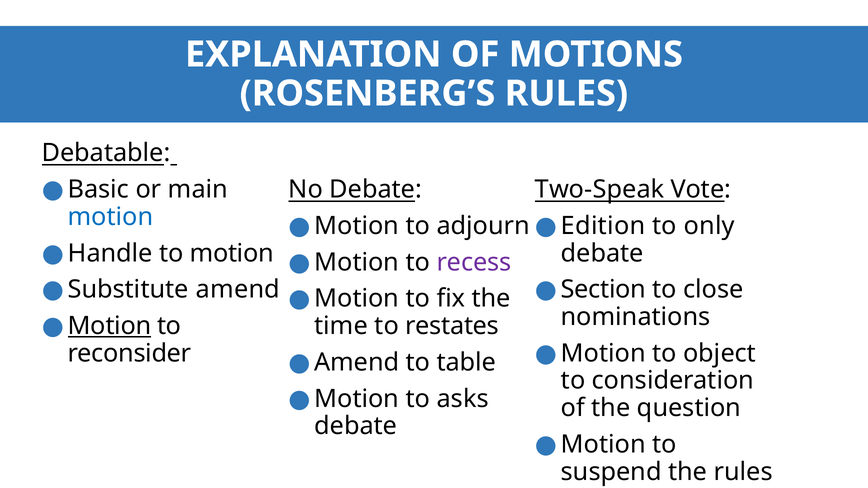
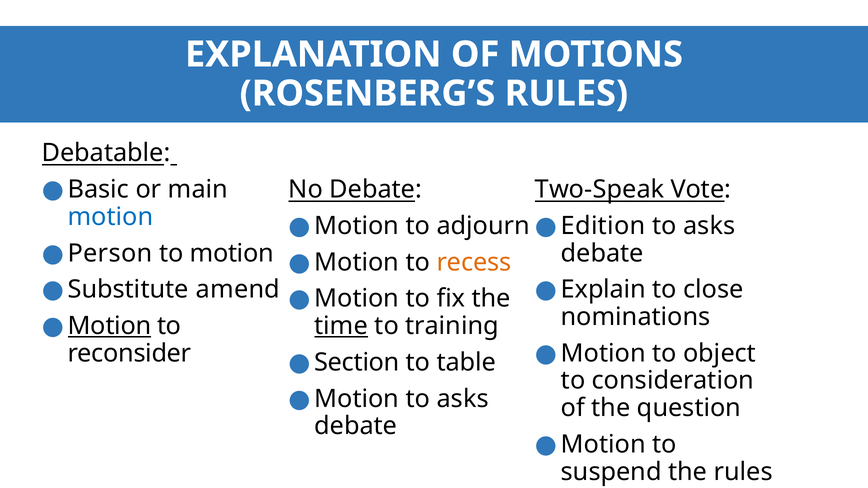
only: only -> asks (709, 226)
Handle: Handle -> Person (110, 253)
recess colour: purple -> orange (474, 262)
Section: Section -> Explain (603, 290)
time underline: none -> present (341, 326)
restates: restates -> training (452, 326)
Amend: Amend -> Section (357, 363)
